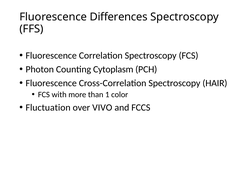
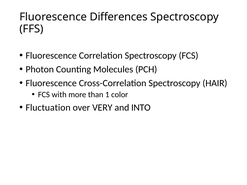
Cytoplasm: Cytoplasm -> Molecules (113, 69)
VIVO: VIVO -> VERY (102, 108)
FCCS: FCCS -> INTO (141, 108)
